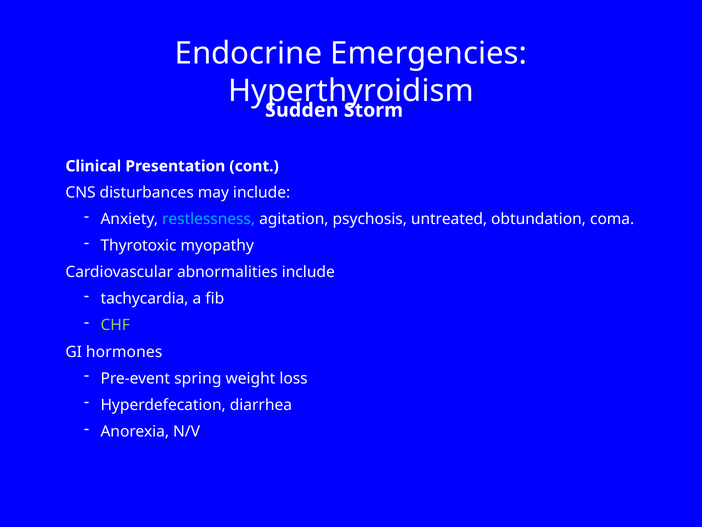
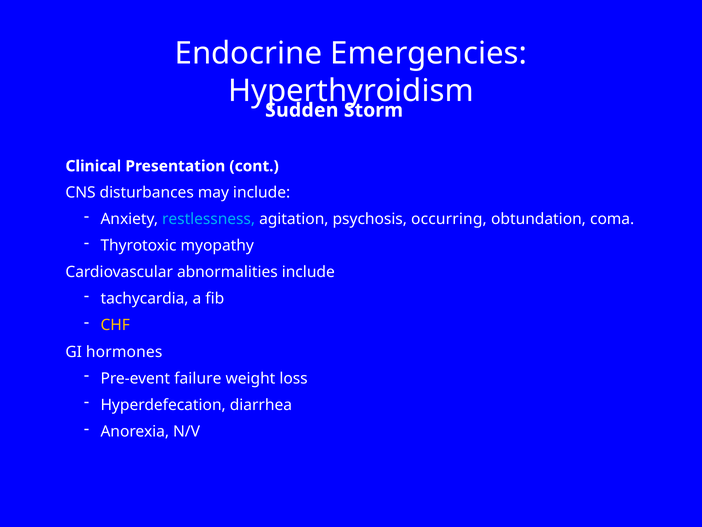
untreated: untreated -> occurring (449, 219)
CHF colour: light green -> yellow (115, 325)
spring: spring -> failure (198, 378)
